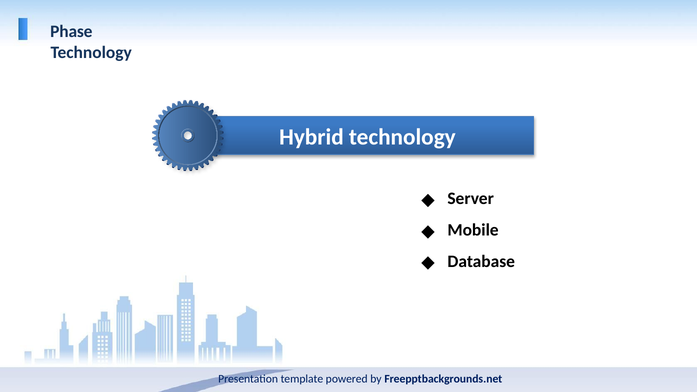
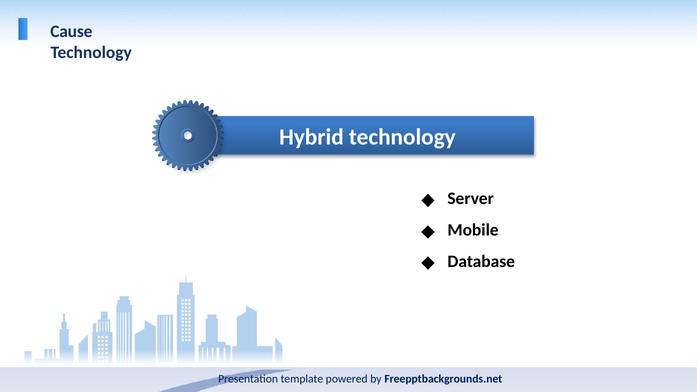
Phase: Phase -> Cause (71, 31)
